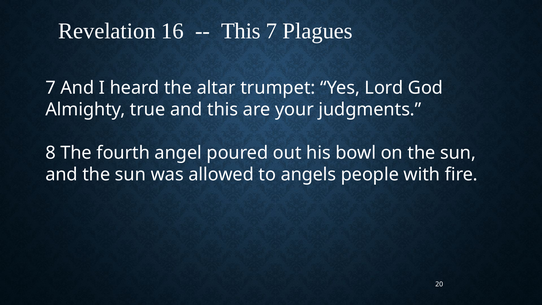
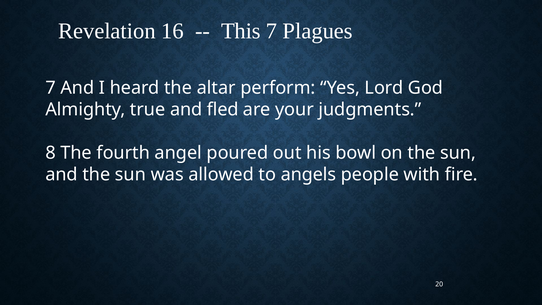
trumpet: trumpet -> perform (278, 88)
and this: this -> fled (223, 110)
